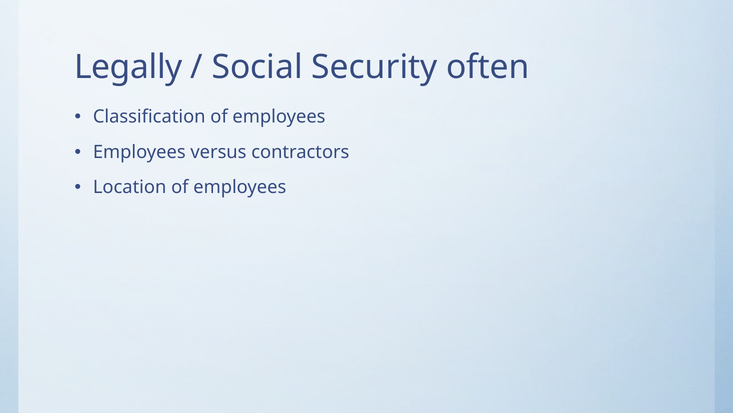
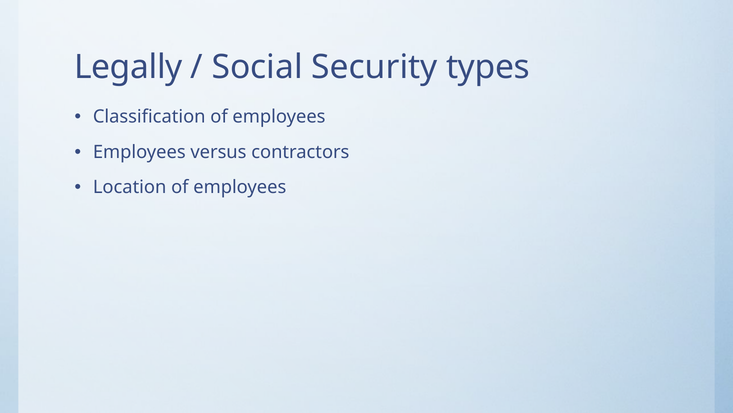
often: often -> types (488, 67)
